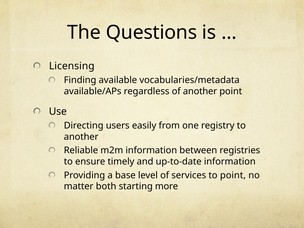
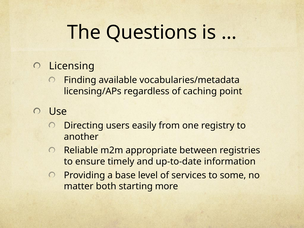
available/APs: available/APs -> licensing/APs (93, 91)
of another: another -> caching (200, 91)
m2m information: information -> appropriate (151, 150)
to point: point -> some (233, 175)
